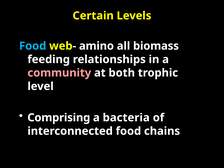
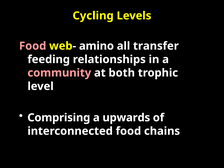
Certain: Certain -> Cycling (93, 16)
Food colour: light blue -> pink (33, 46)
biomass: biomass -> transfer (156, 46)
bacteria: bacteria -> upwards (126, 118)
